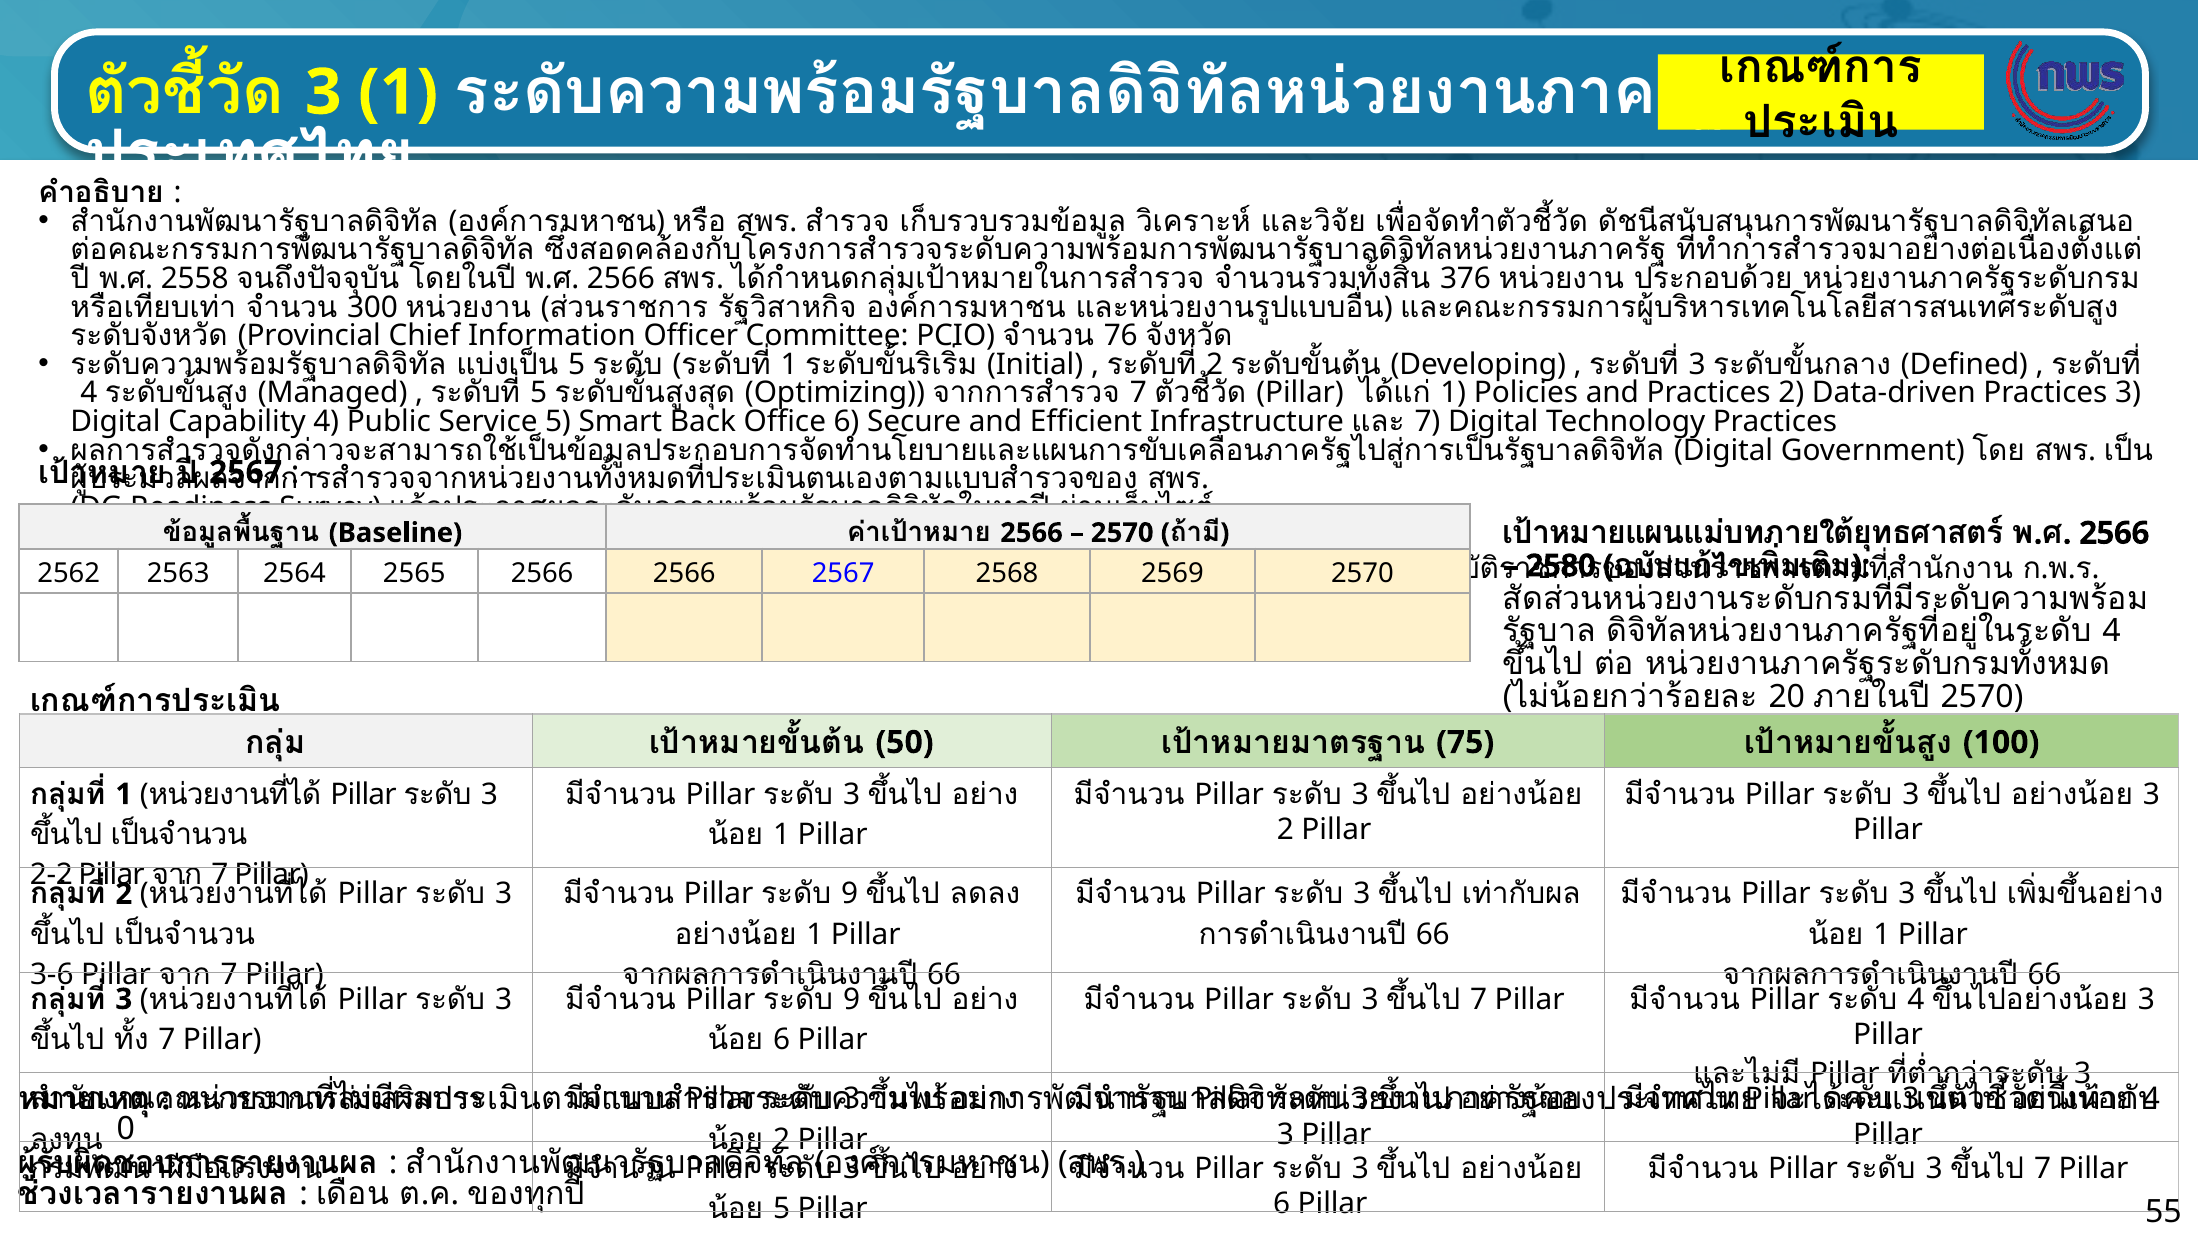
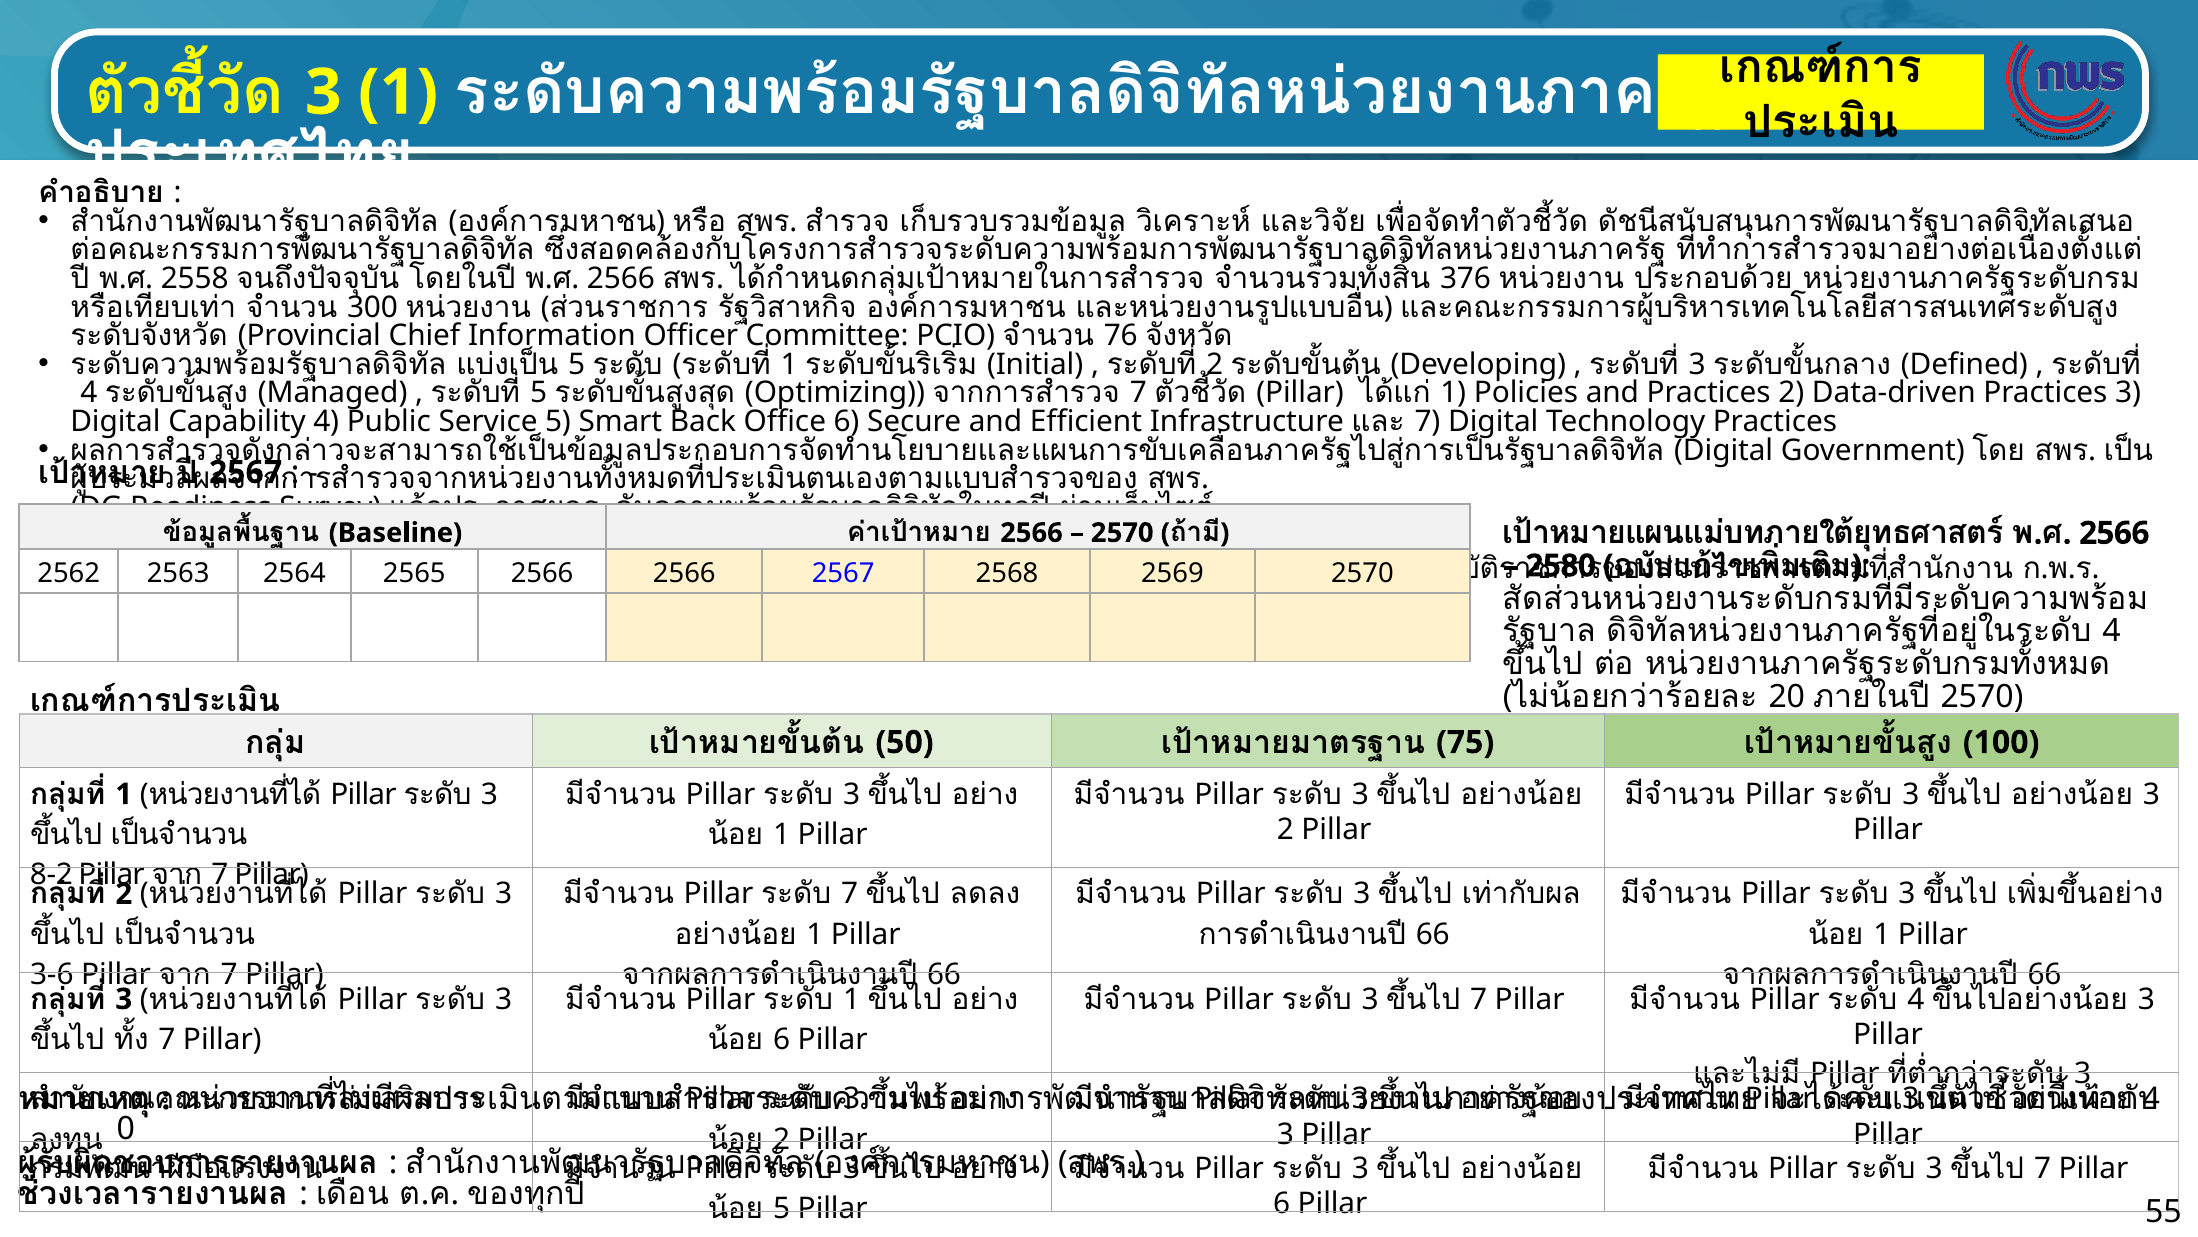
2-2: 2-2 -> 8-2 (51, 874)
9: 9 -> 7 (850, 894)
9: 9 -> 1 (852, 999)
